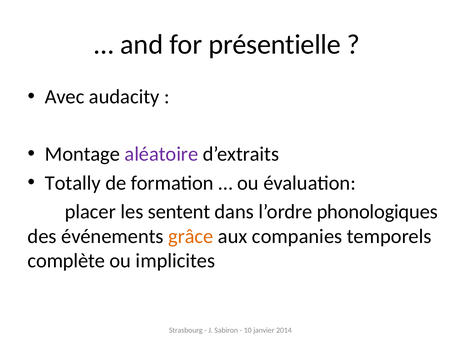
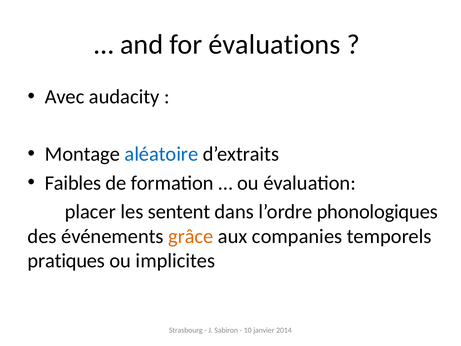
présentielle: présentielle -> évaluations (274, 45)
aléatoire colour: purple -> blue (161, 154)
Totally: Totally -> Faibles (73, 183)
complète: complète -> pratiques (66, 261)
